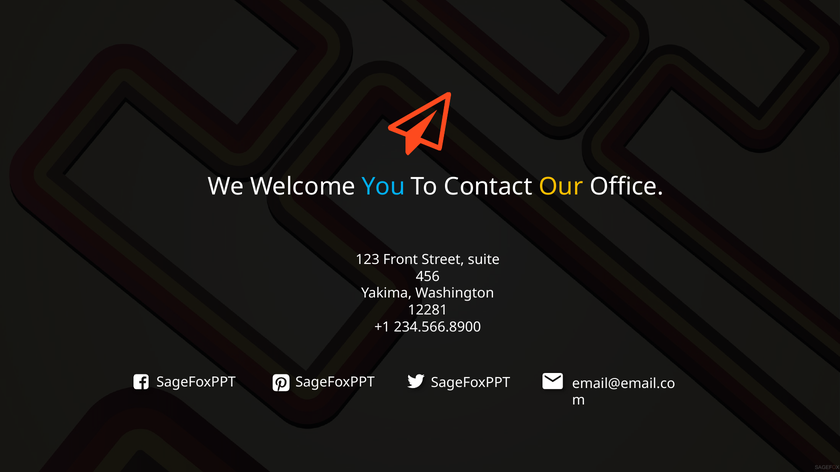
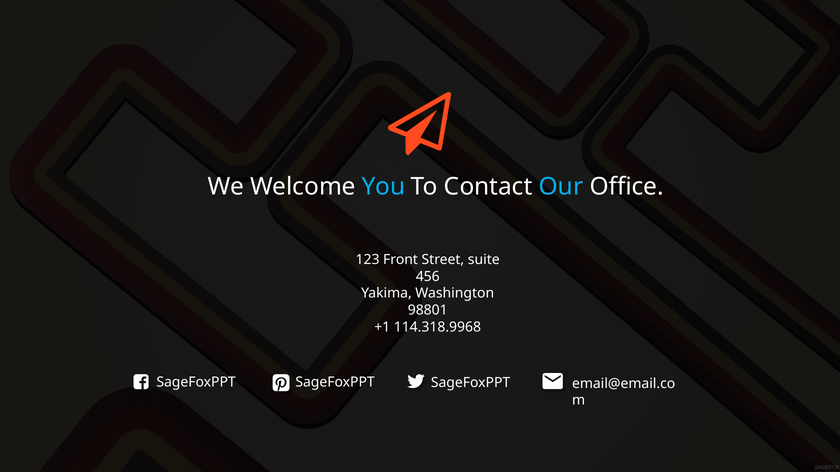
Our colour: yellow -> light blue (561, 187)
12281: 12281 -> 98801 (428, 310)
234.566.8900: 234.566.8900 -> 114.318.9968 (437, 327)
